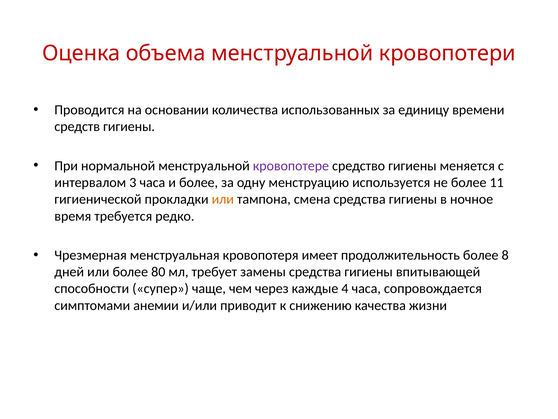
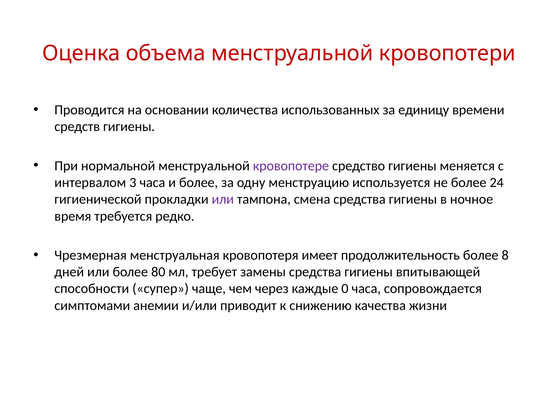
11: 11 -> 24 (497, 182)
или colour: orange -> purple (223, 199)
4: 4 -> 0 (345, 288)
